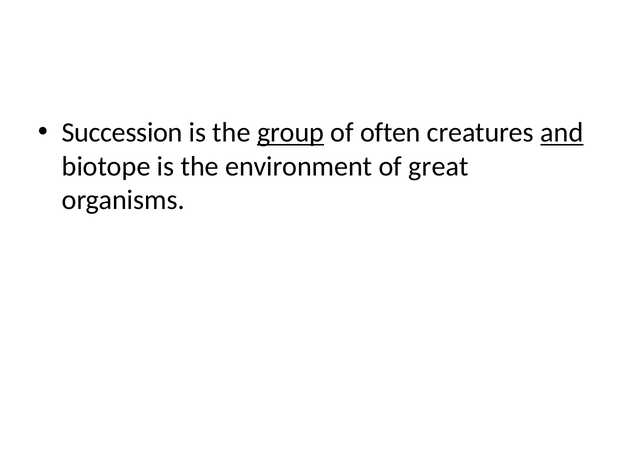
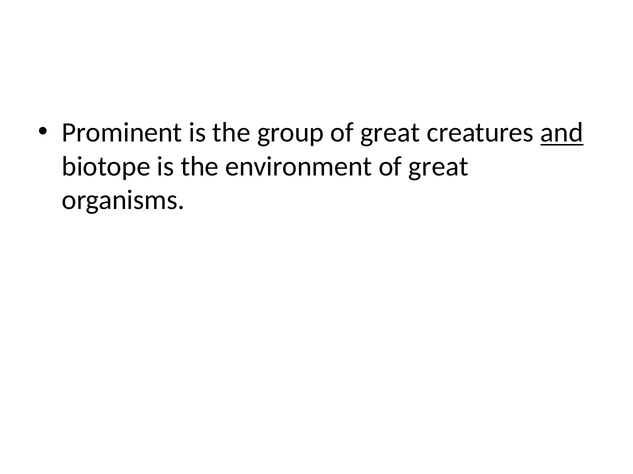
Succession: Succession -> Prominent (122, 133)
group underline: present -> none (291, 133)
often: often -> great (390, 133)
